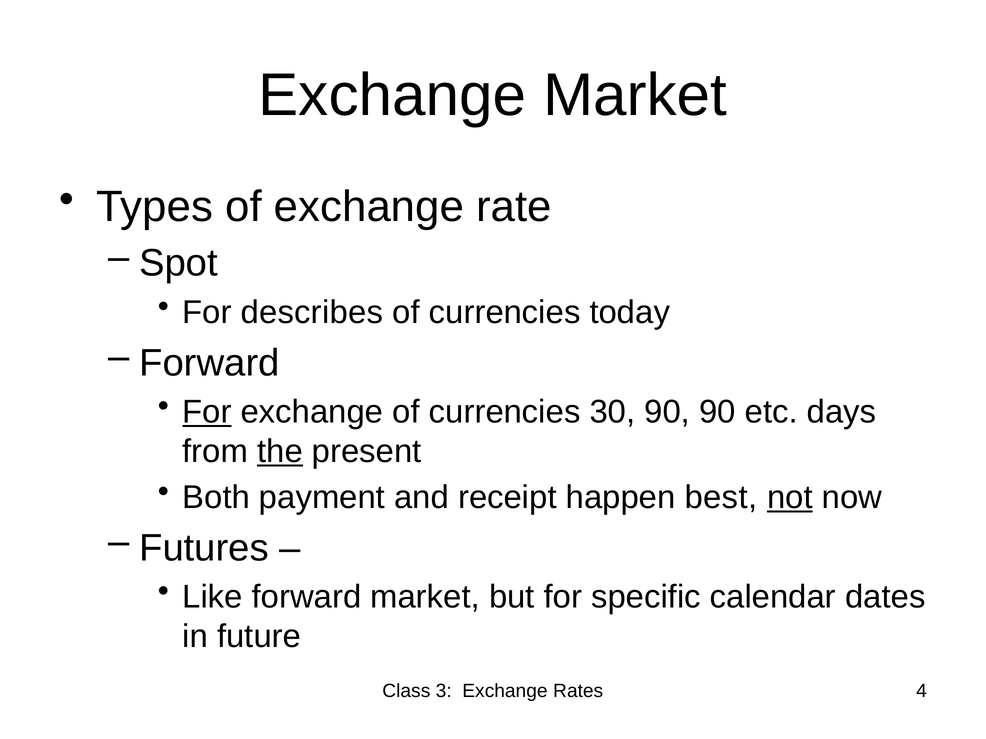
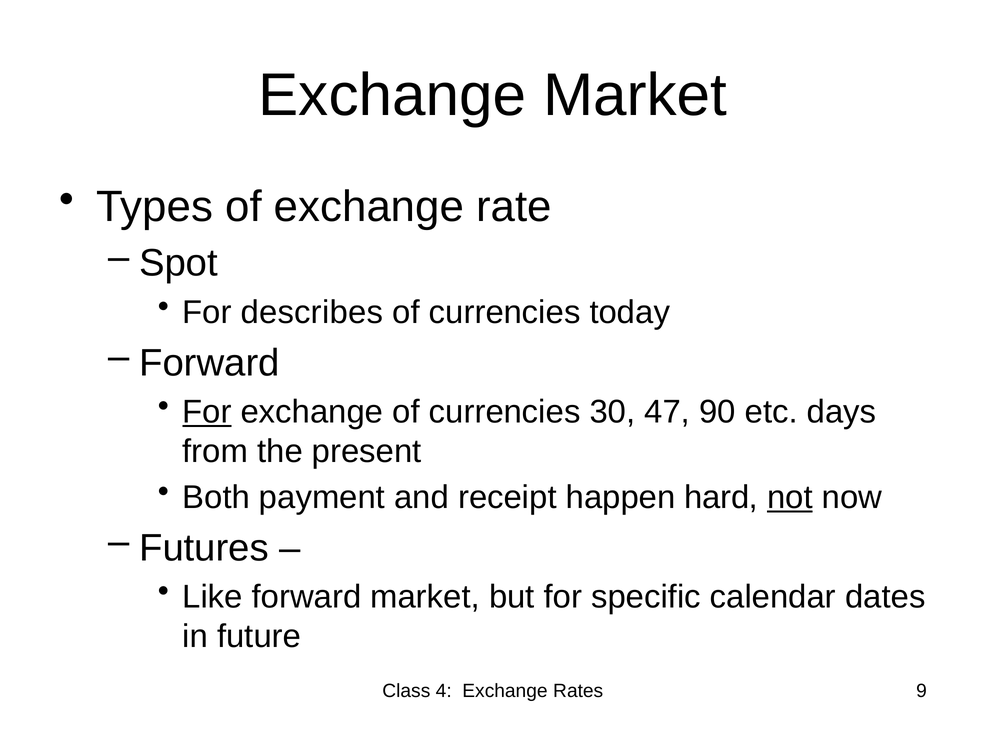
30 90: 90 -> 47 (667, 412)
the underline: present -> none (280, 452)
best: best -> hard (721, 498)
3: 3 -> 4 (444, 691)
4: 4 -> 9 (921, 691)
